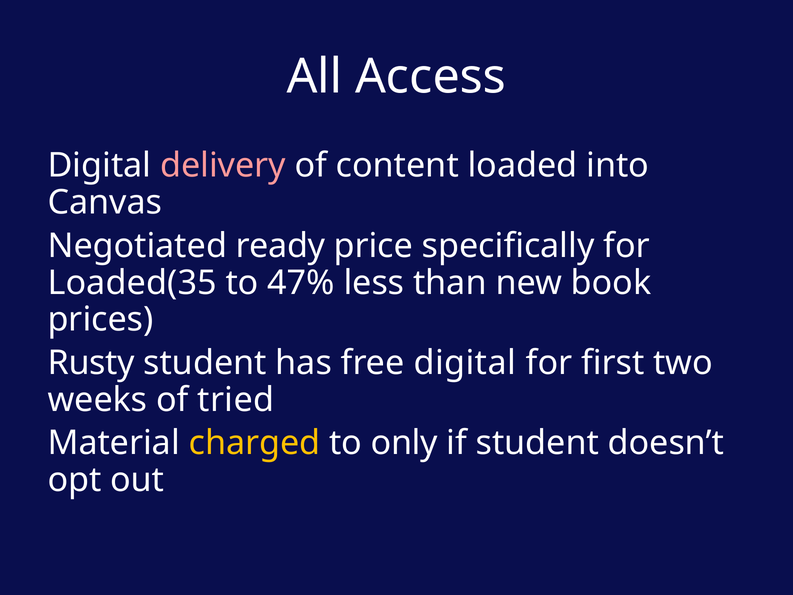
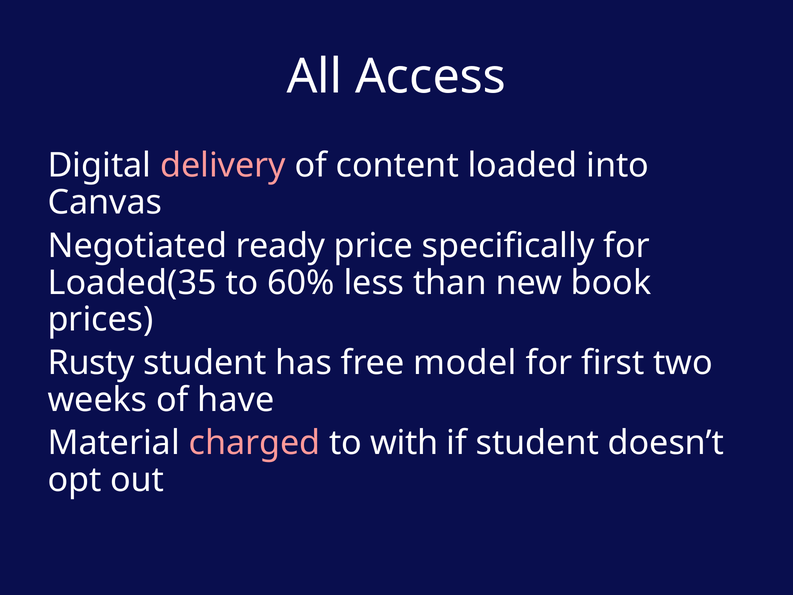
47%: 47% -> 60% (301, 283)
free digital: digital -> model (465, 363)
tried: tried -> have (236, 400)
charged colour: yellow -> pink (255, 443)
only: only -> with (404, 443)
